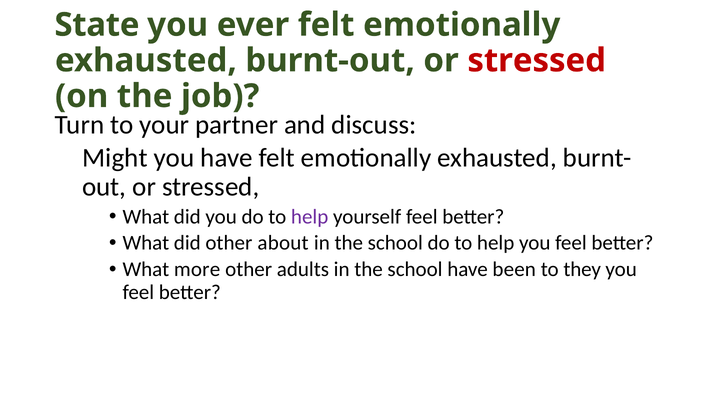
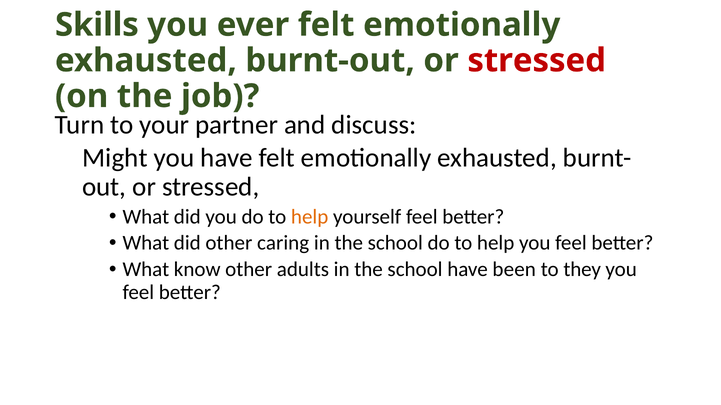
State: State -> Skills (97, 25)
help colour: purple -> orange (310, 217)
about: about -> caring (283, 243)
more: more -> know (197, 270)
